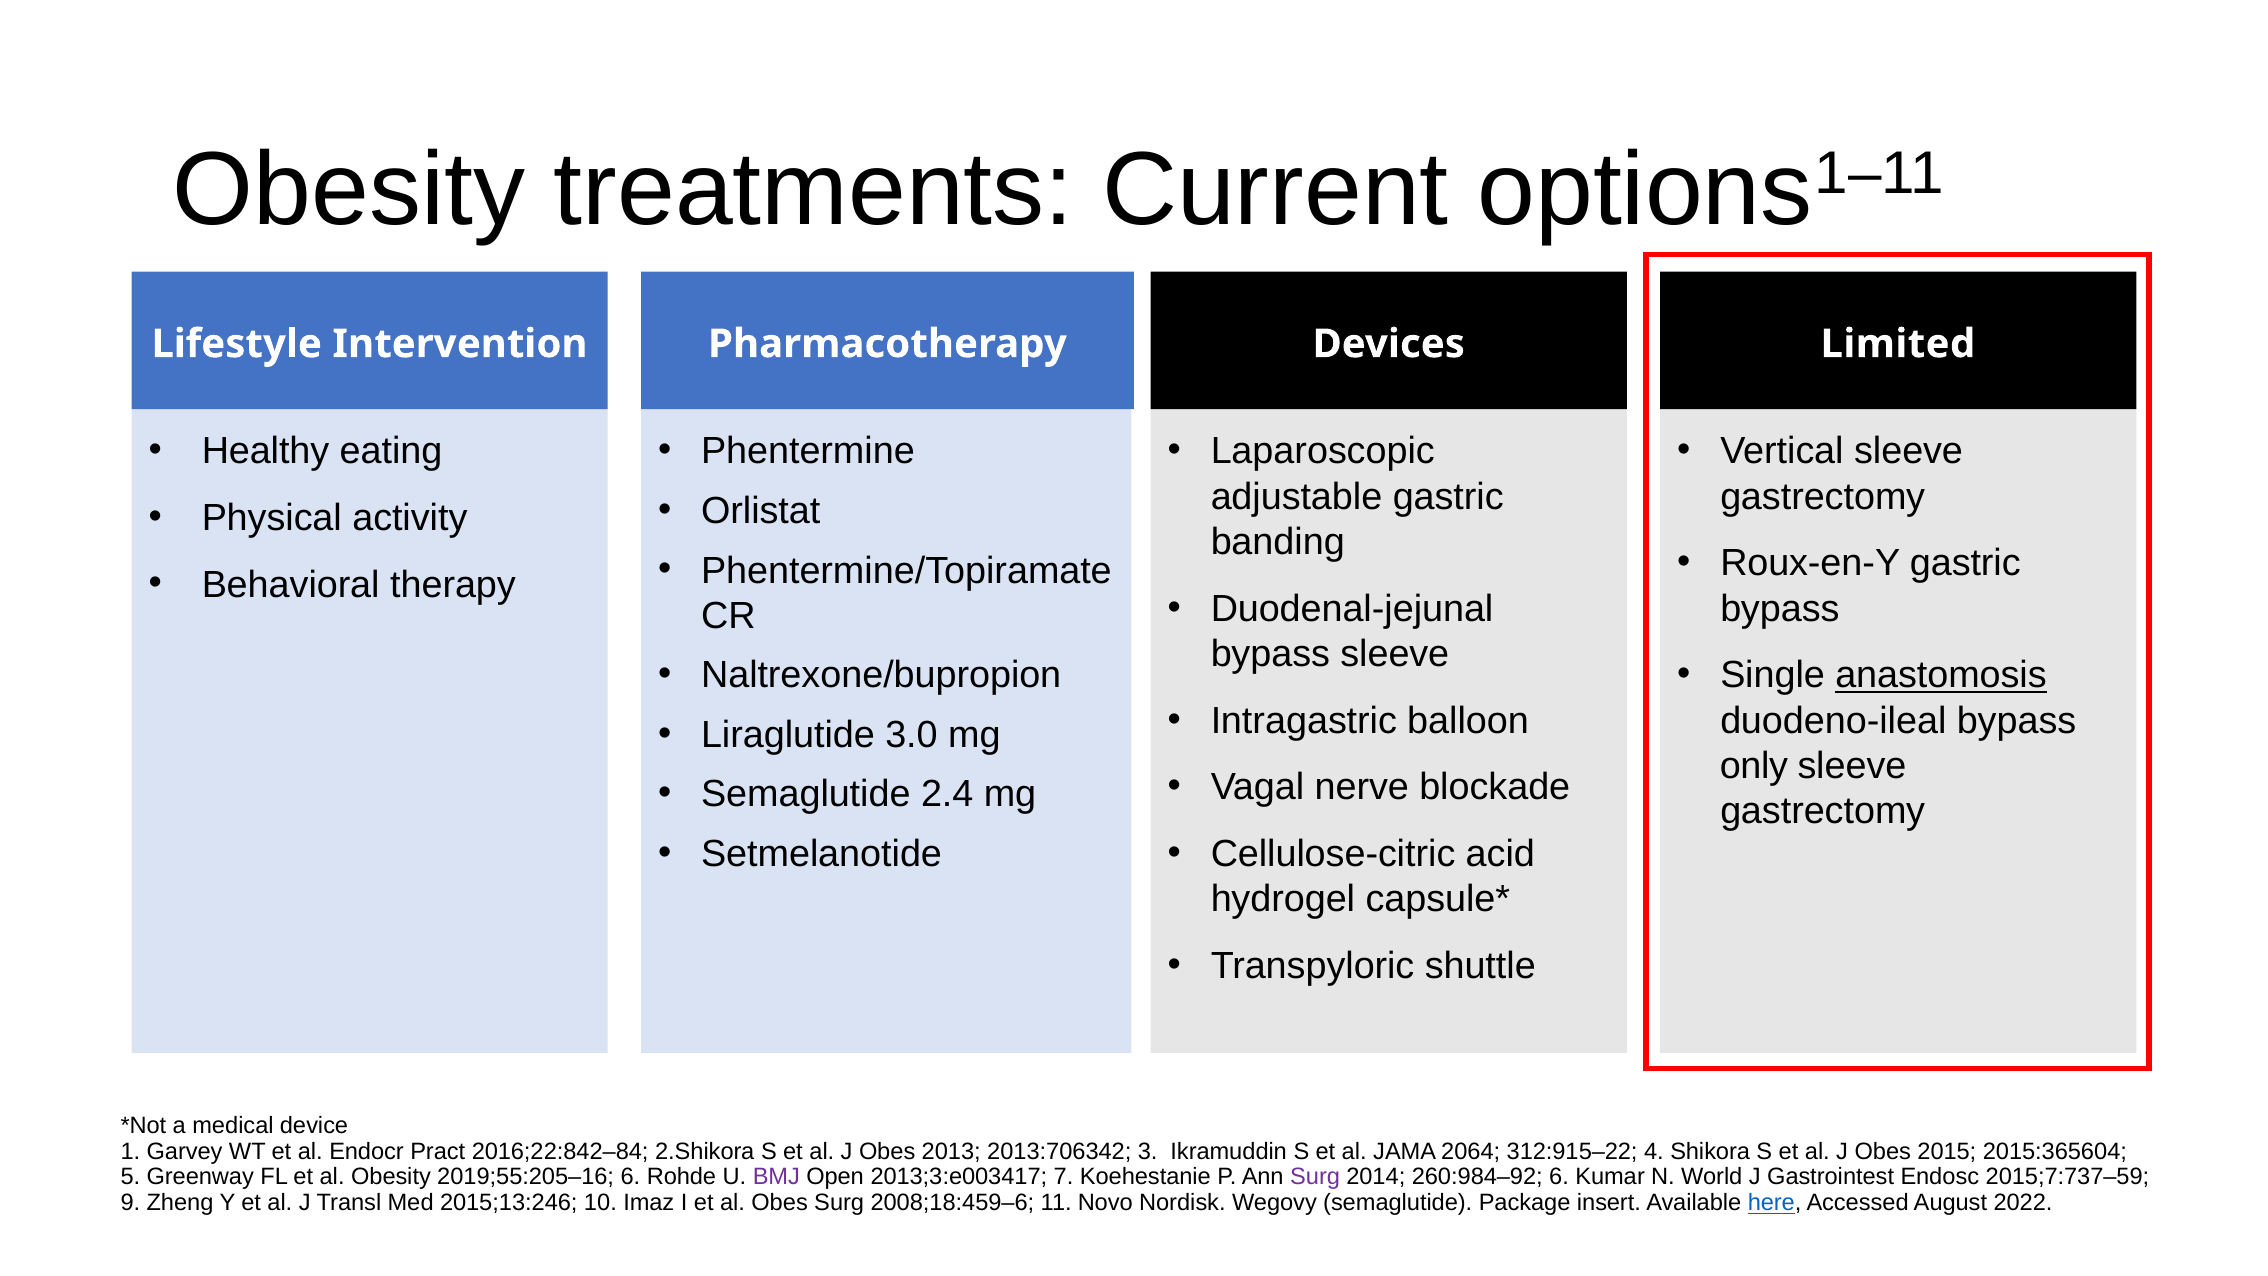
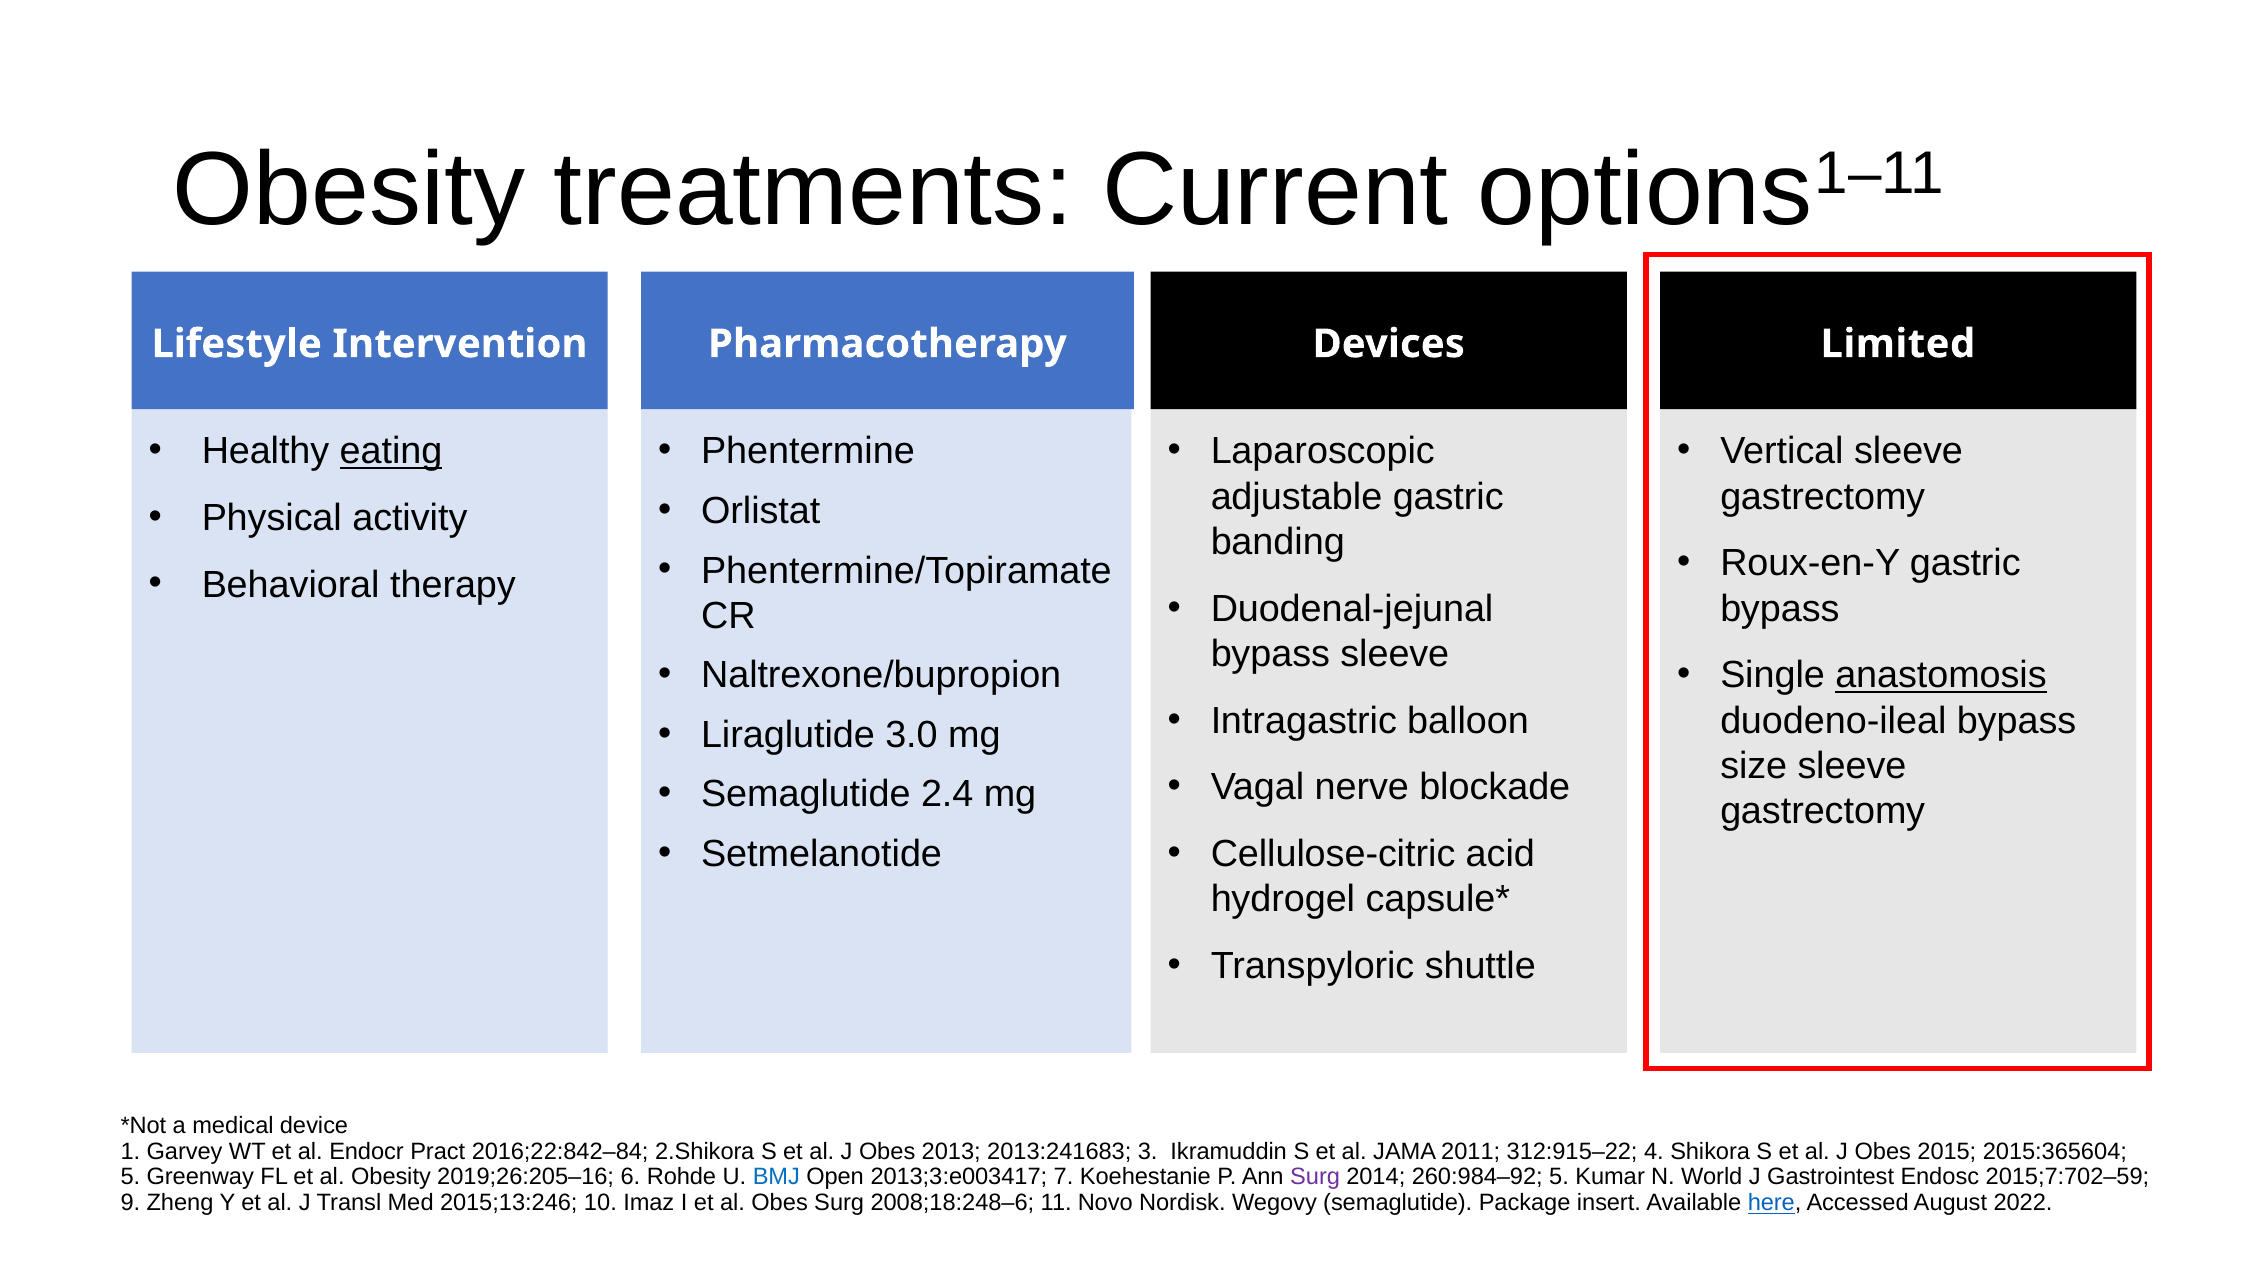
eating underline: none -> present (391, 451)
only: only -> size (1754, 766)
2013:706342: 2013:706342 -> 2013:241683 (1059, 1151)
2064: 2064 -> 2011 (1471, 1151)
2019;55:205–16: 2019;55:205–16 -> 2019;26:205–16 (526, 1177)
BMJ colour: purple -> blue (776, 1177)
260:984–92 6: 6 -> 5 (1559, 1177)
2015;7:737–59: 2015;7:737–59 -> 2015;7:702–59 (2067, 1177)
2008;18:459–6: 2008;18:459–6 -> 2008;18:248–6 (952, 1202)
